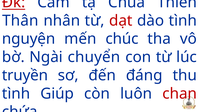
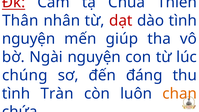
chúc: chúc -> giúp (122, 39)
Ngài chuyển: chuyển -> nguyện (94, 57)
truyền: truyền -> chúng (25, 75)
Giúp: Giúp -> Tràn (57, 94)
chan colour: red -> orange (180, 94)
